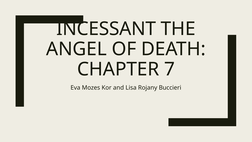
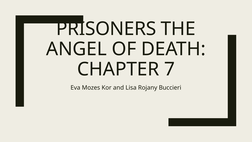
INCESSANT: INCESSANT -> PRISONERS (106, 29)
